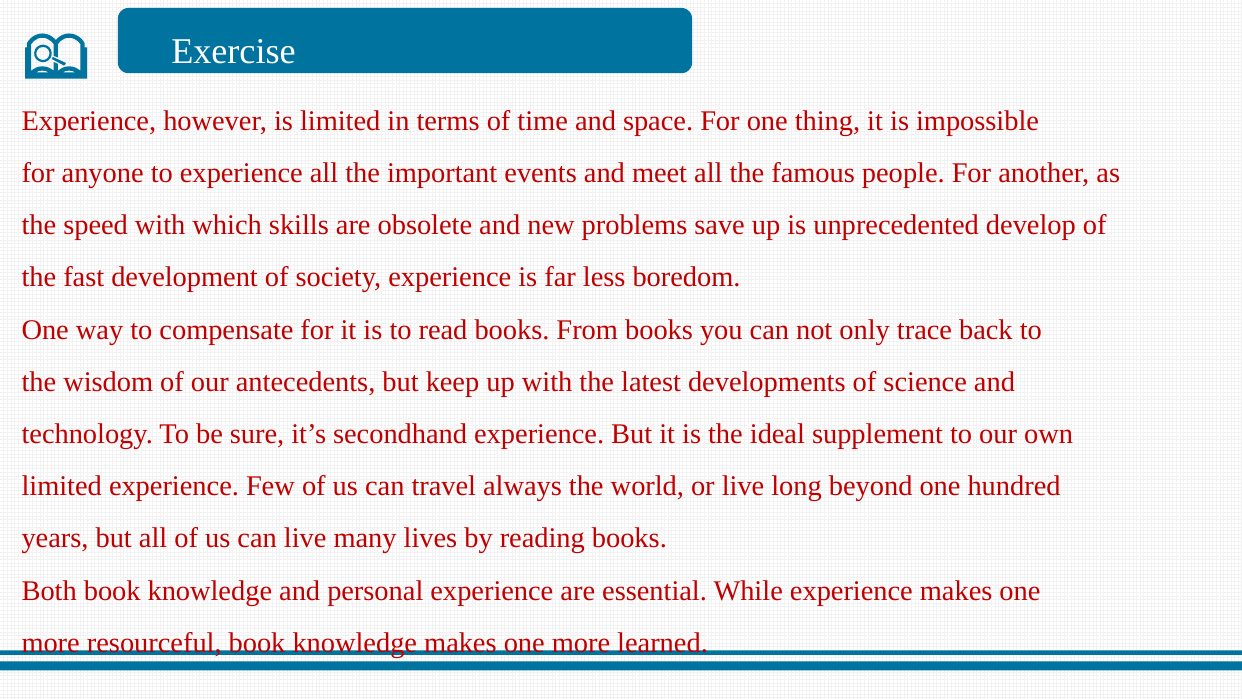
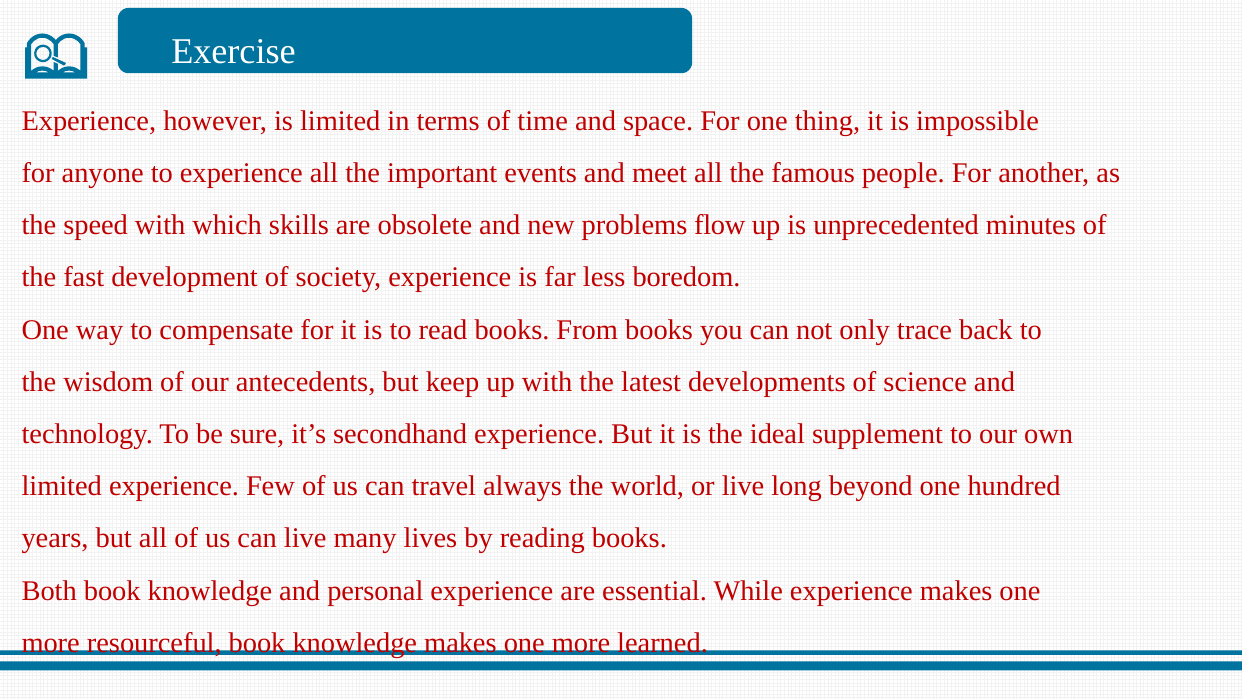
save: save -> flow (720, 225)
develop: develop -> minutes (1031, 225)
